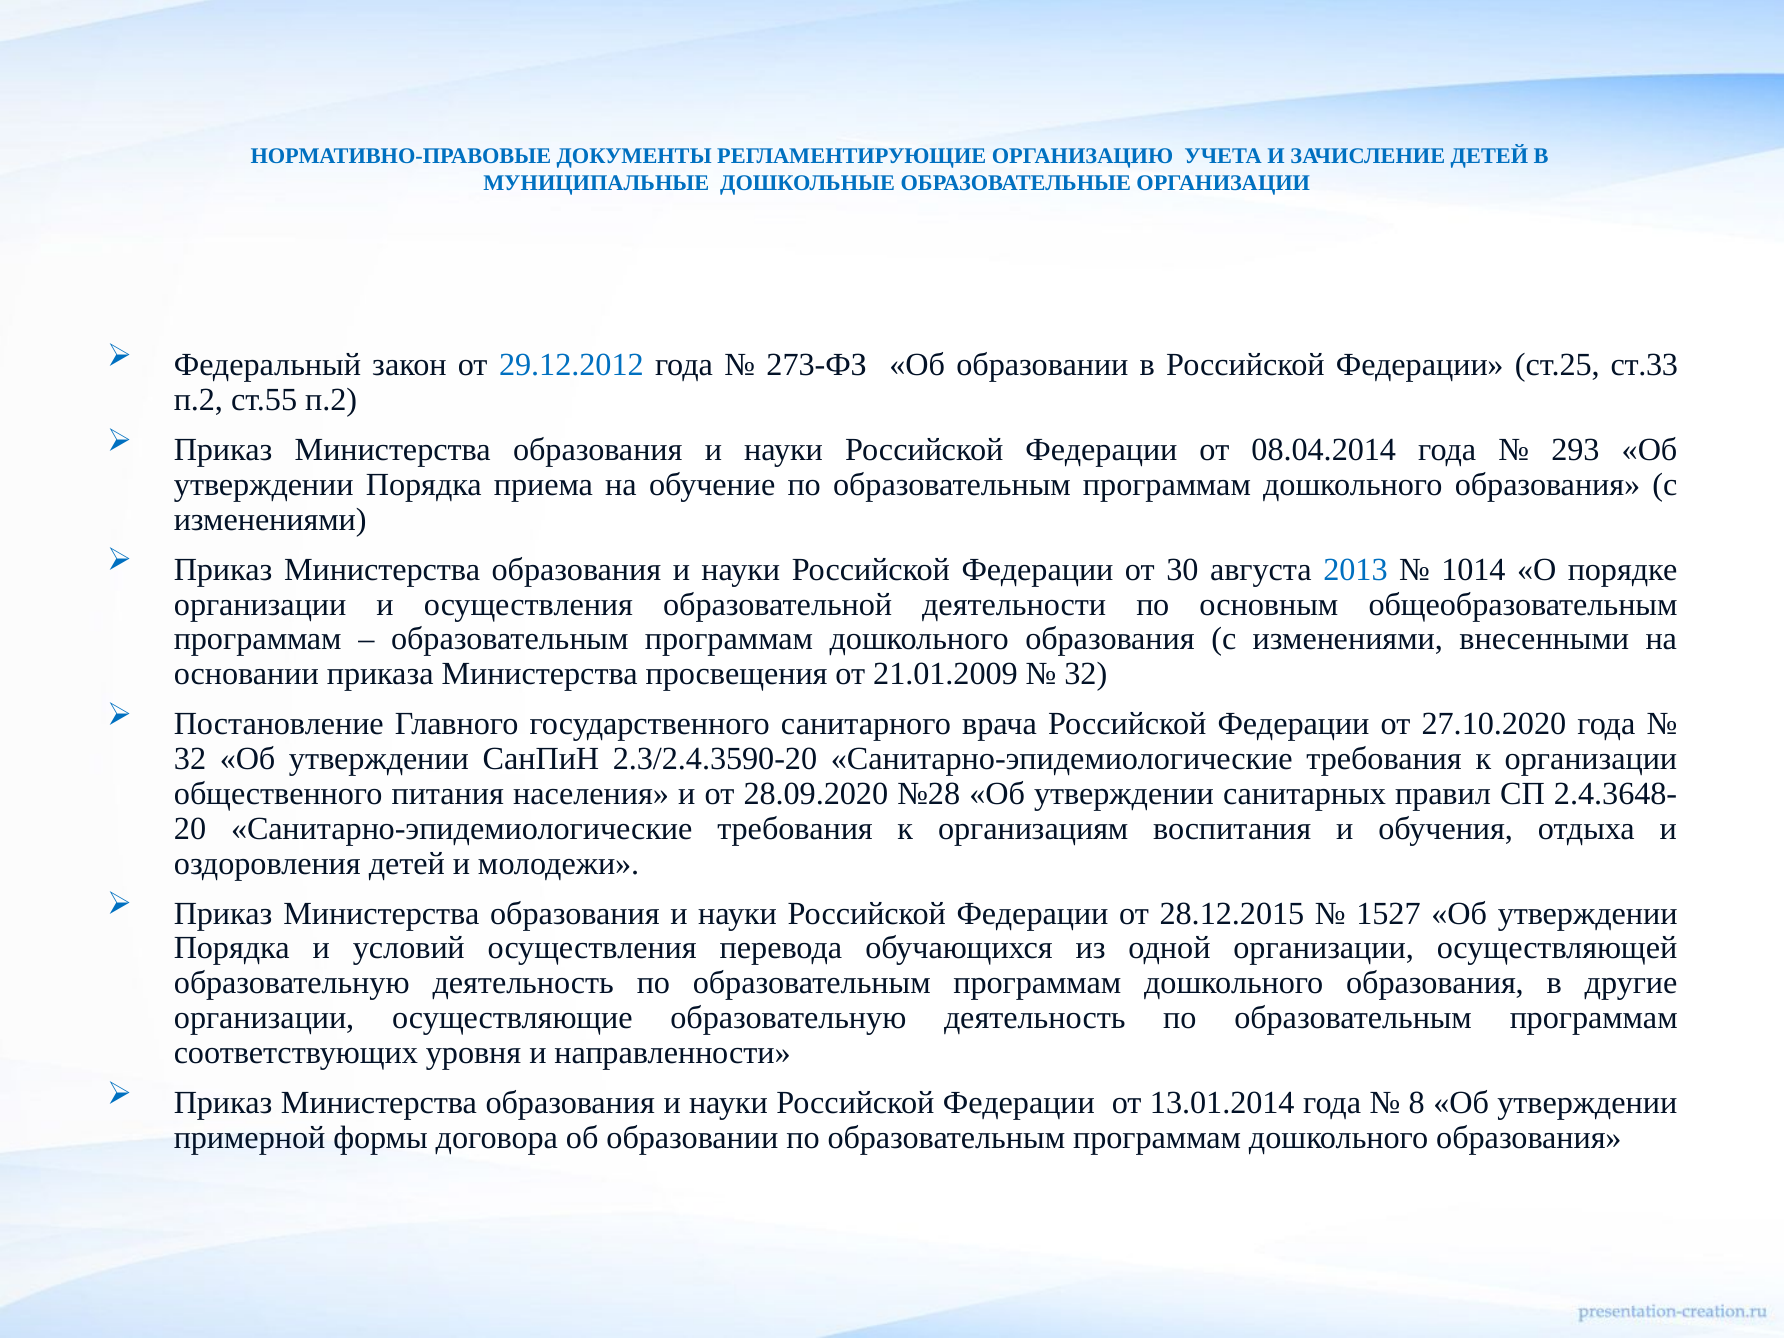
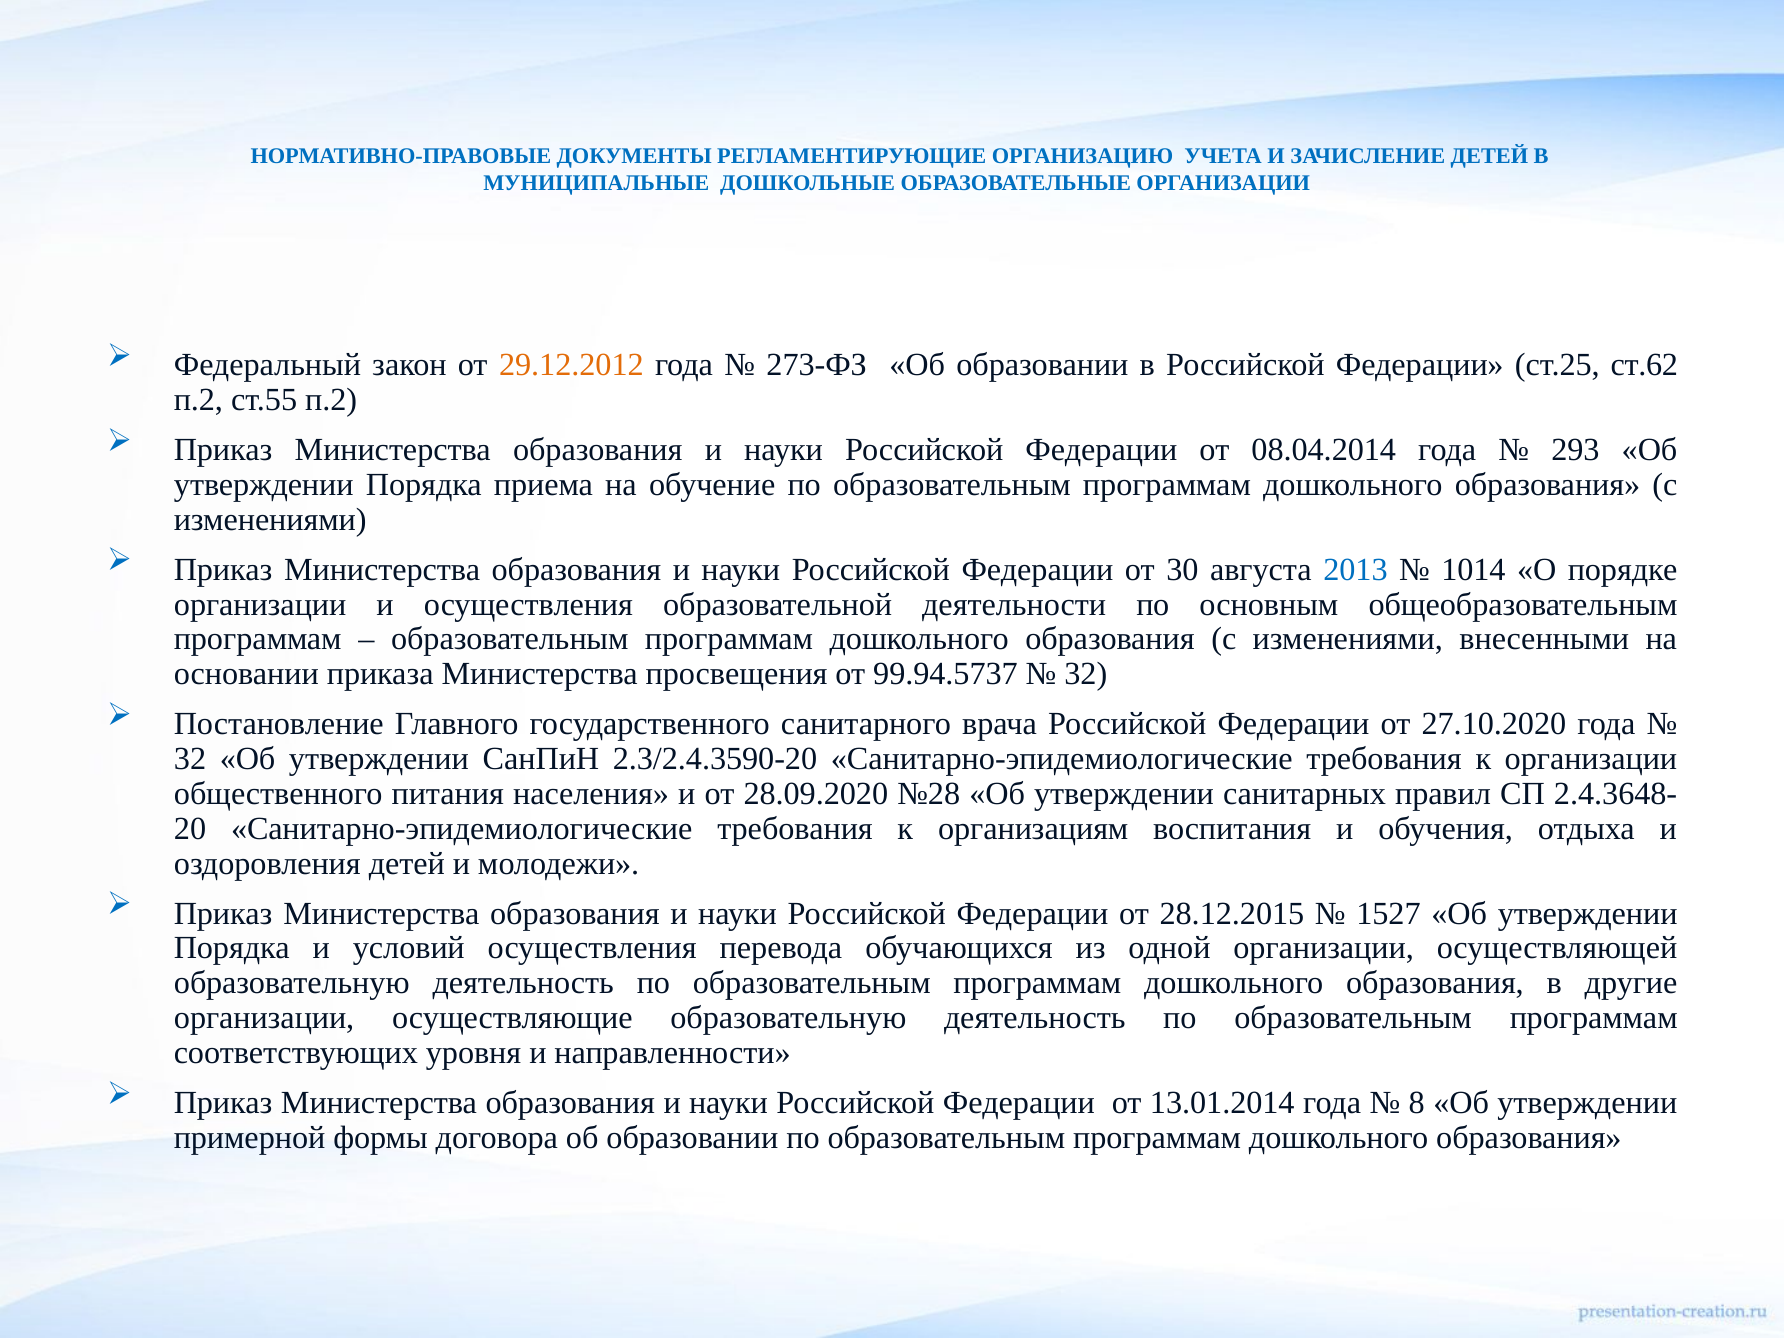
29.12.2012 colour: blue -> orange (571, 365)
ст.33: ст.33 -> ст.62 (1644, 365)
21.01.2009: 21.01.2009 -> 99.94.5737 (945, 674)
